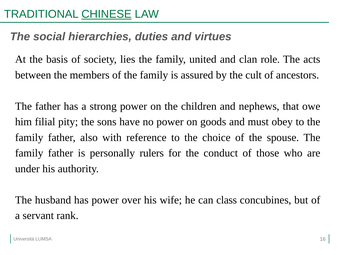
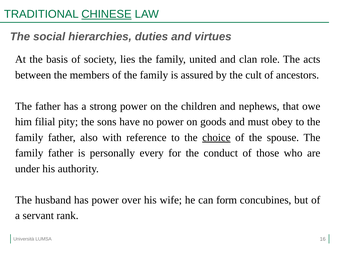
choice underline: none -> present (216, 137)
rulers: rulers -> every (152, 153)
class: class -> form (227, 199)
